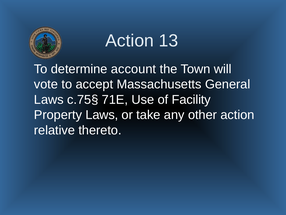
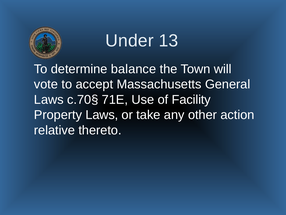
Action: Action -> Under (130, 41)
account: account -> balance (134, 69)
c.75§: c.75§ -> c.70§ (83, 99)
